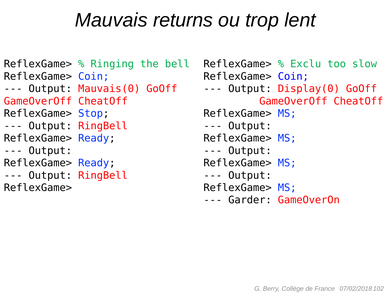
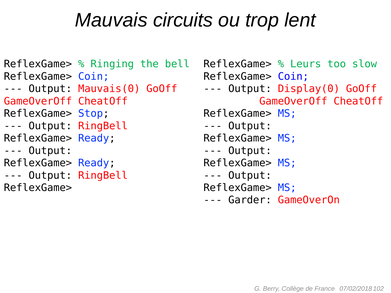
returns: returns -> circuits (183, 20)
Exclu: Exclu -> Leurs (306, 64)
